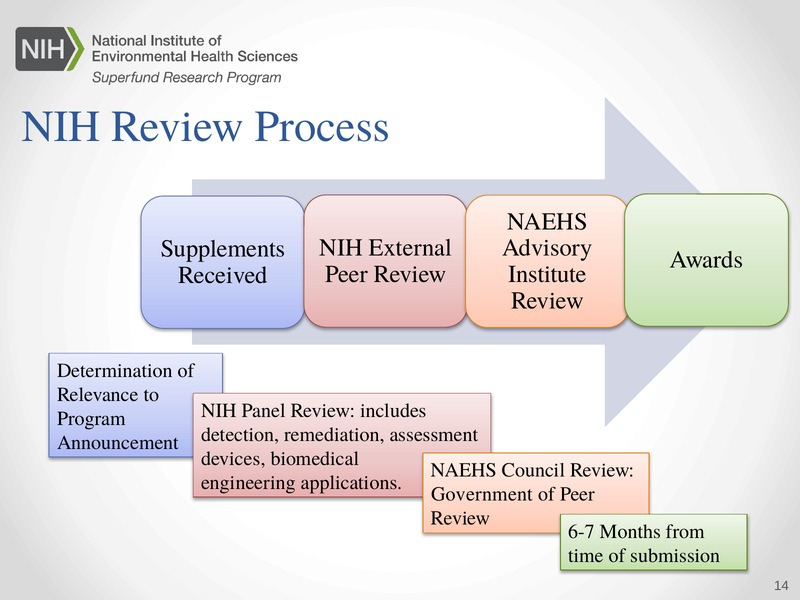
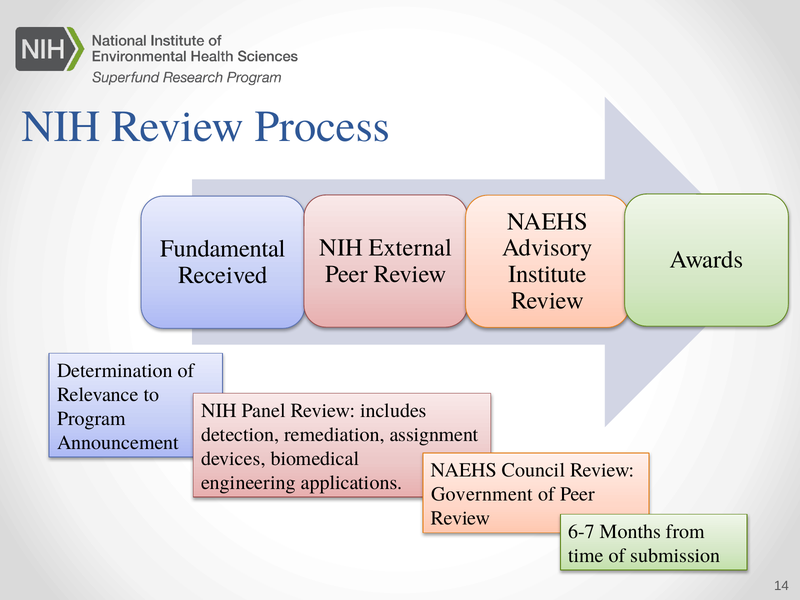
Supplements: Supplements -> Fundamental (223, 249)
assessment: assessment -> assignment (434, 435)
